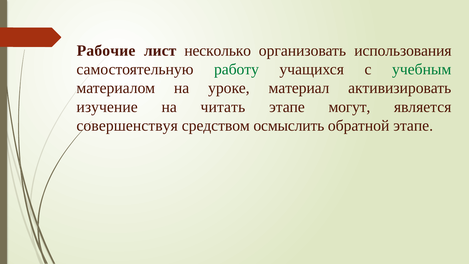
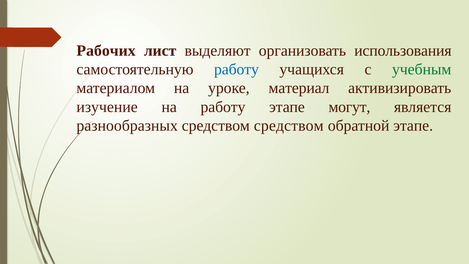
Рабочие: Рабочие -> Рабочих (106, 50)
несколько: несколько -> выделяют (218, 50)
работу colour: green -> blue (236, 69)
на читать: читать -> работу (223, 107)
совершенствуя: совершенствуя -> разнообразных (127, 126)
средством осмыслить: осмыслить -> средством (289, 126)
